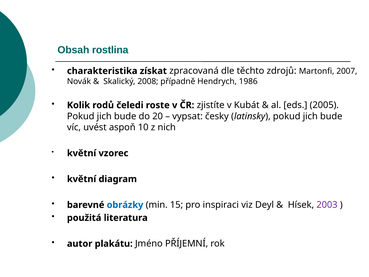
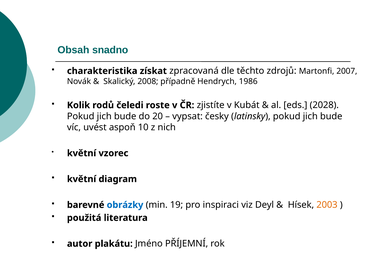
rostlina: rostlina -> snadno (110, 50)
2005: 2005 -> 2028 (324, 105)
15: 15 -> 19 (177, 205)
2003 colour: purple -> orange (327, 205)
